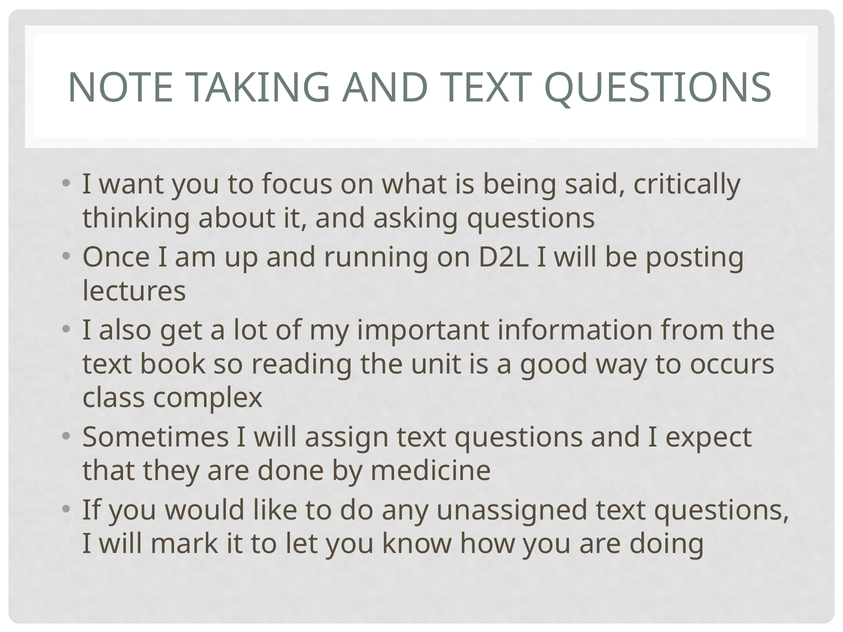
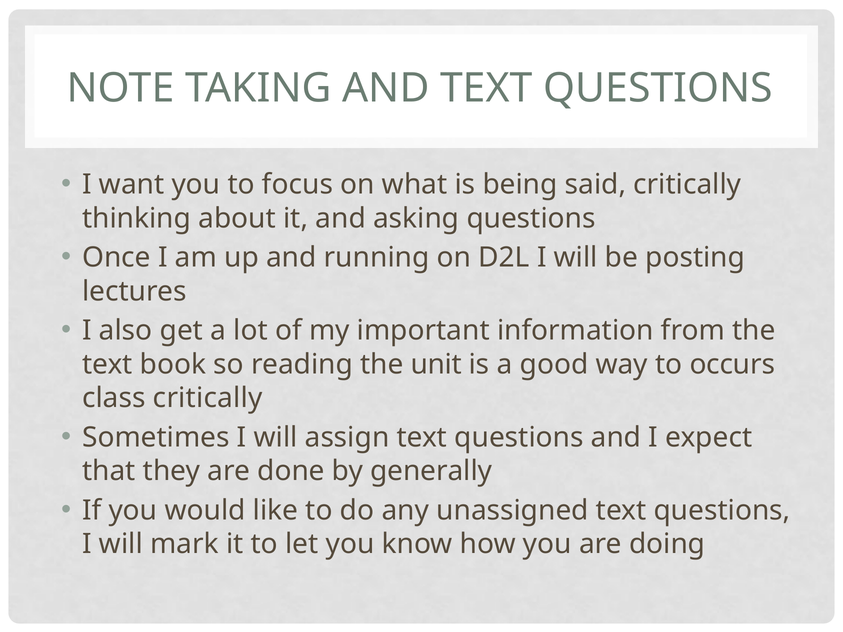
class complex: complex -> critically (208, 398)
medicine: medicine -> generally (431, 471)
